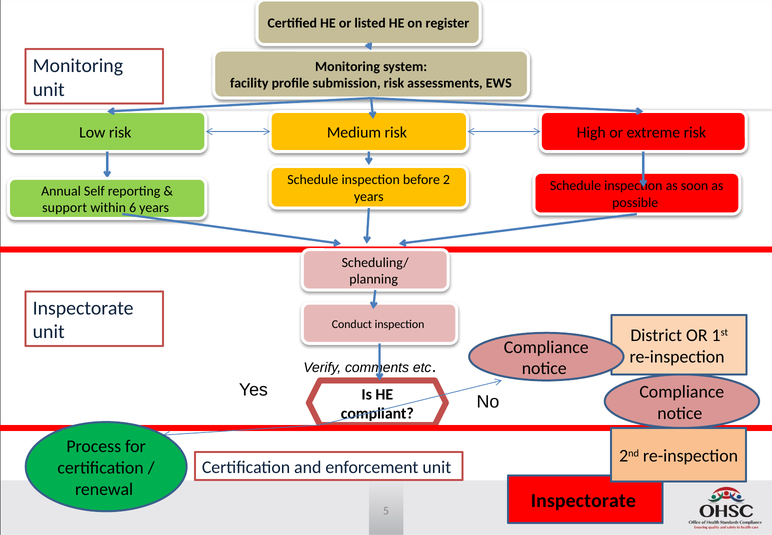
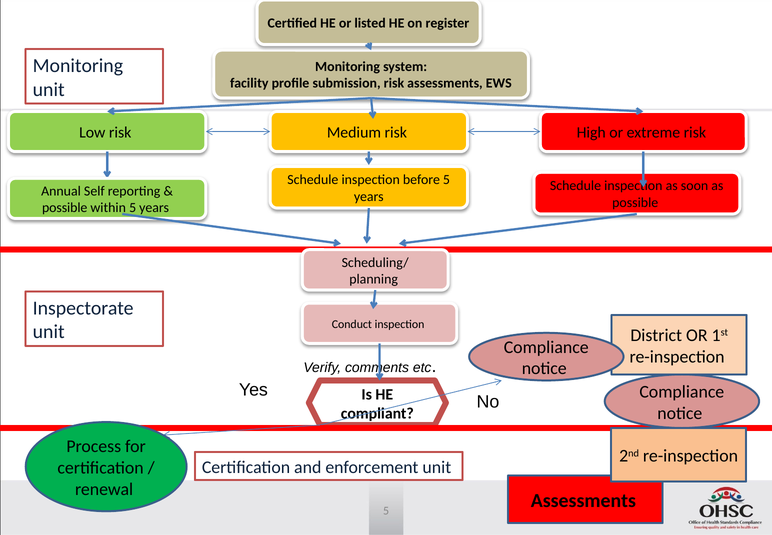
before 2: 2 -> 5 (446, 180)
support: support -> possible (65, 207)
within 6: 6 -> 5 (133, 207)
Inspectorate: Inspectorate -> Assessments (583, 500)
